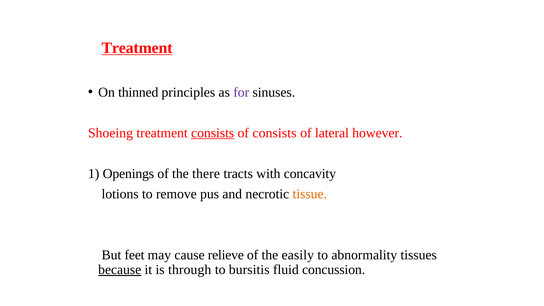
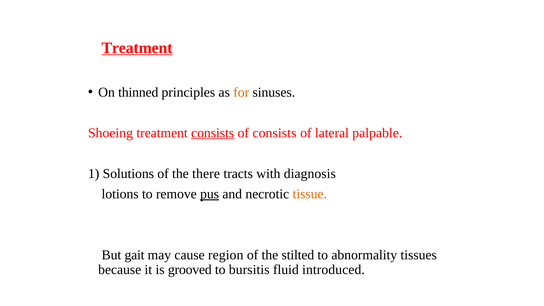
for colour: purple -> orange (241, 92)
however: however -> palpable (377, 133)
Openings: Openings -> Solutions (128, 174)
concavity: concavity -> diagnosis (310, 174)
pus underline: none -> present (210, 194)
feet: feet -> gait (135, 255)
relieve: relieve -> region (226, 255)
easily: easily -> stilted (298, 255)
because underline: present -> none (120, 270)
through: through -> grooved (190, 270)
concussion: concussion -> introduced (334, 270)
